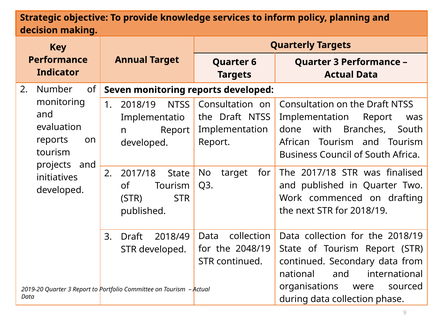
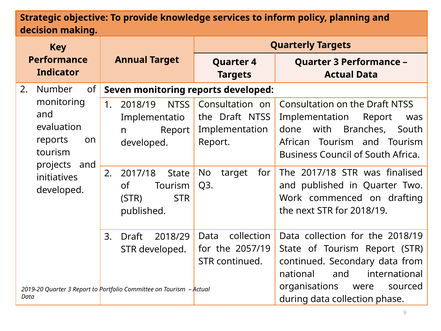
6: 6 -> 4 (254, 62)
2018/49: 2018/49 -> 2018/29 (172, 237)
2048/19: 2048/19 -> 2057/19 (253, 249)
